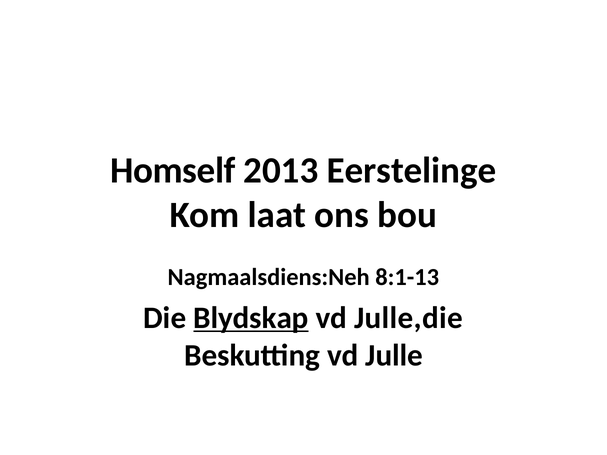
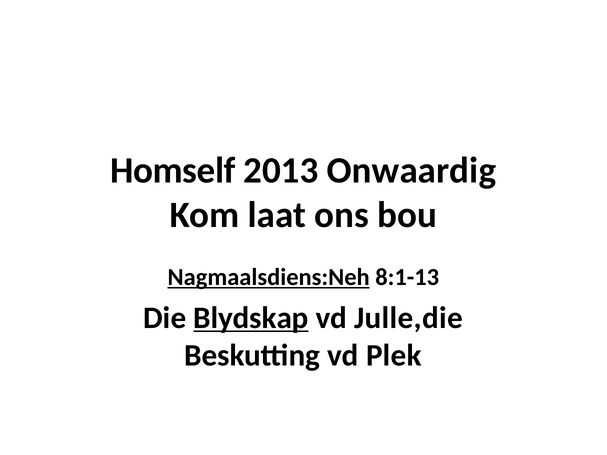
Eerstelinge: Eerstelinge -> Onwaardig (411, 171)
Nagmaalsdiens:Neh underline: none -> present (269, 277)
Julle: Julle -> Plek (394, 355)
